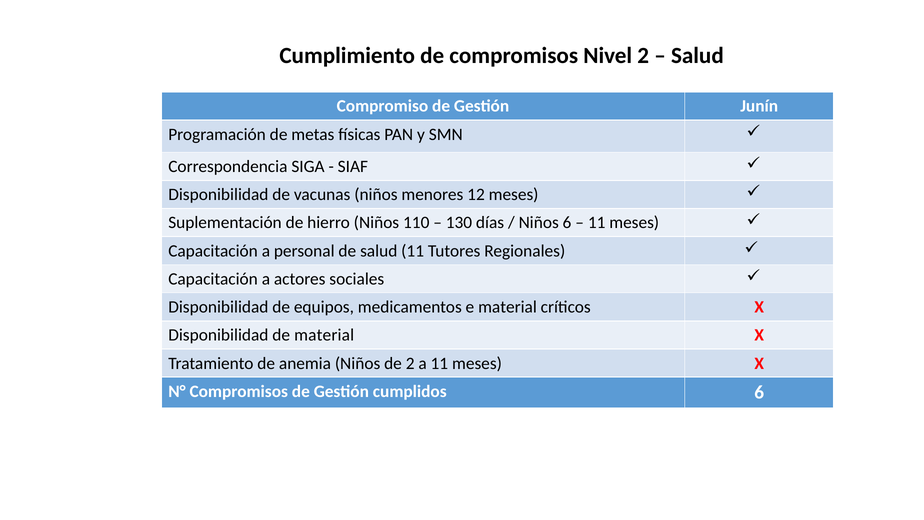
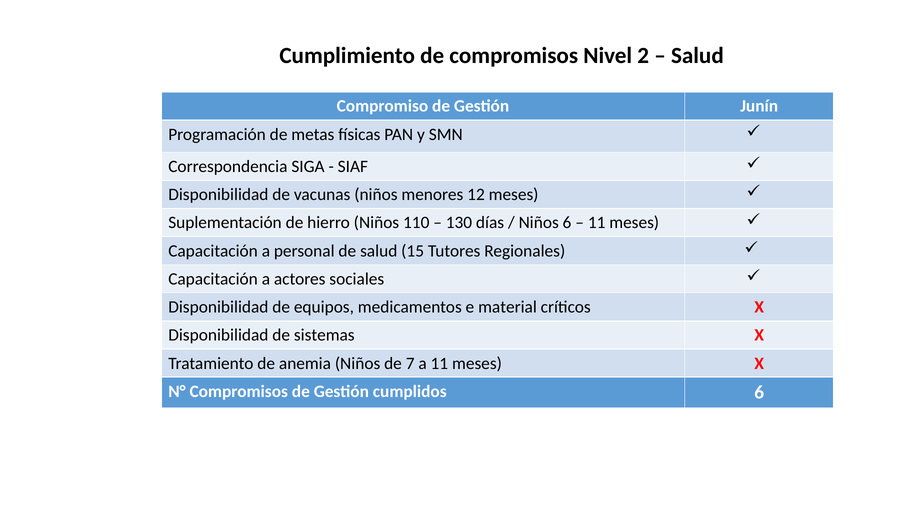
salud 11: 11 -> 15 (413, 251)
de material: material -> sistemas (324, 335)
de 2: 2 -> 7 (410, 363)
